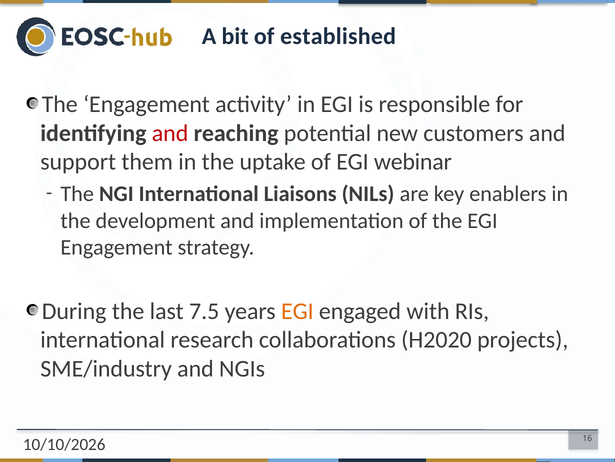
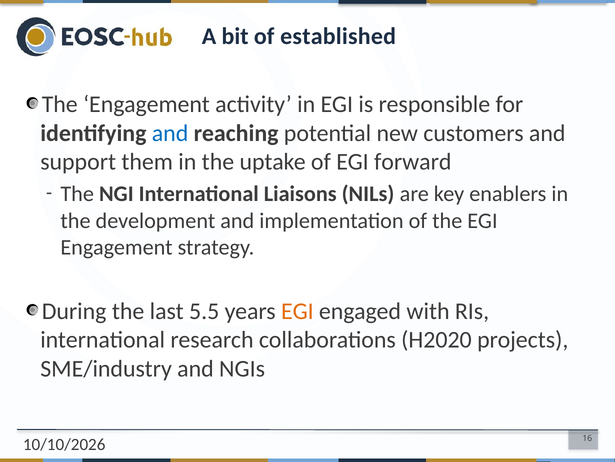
and colour: red -> blue (170, 133)
webinar: webinar -> forward (413, 162)
7.5: 7.5 -> 5.5 (204, 311)
